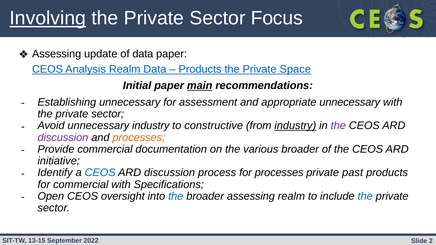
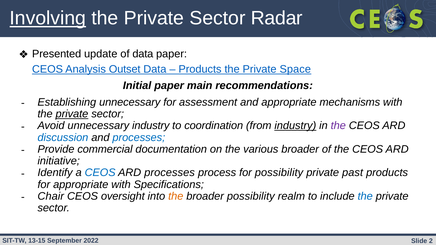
Focus: Focus -> Radar (277, 18)
Assessing: Assessing -> Presented (57, 54)
Analysis Realm: Realm -> Outset (125, 69)
main underline: present -> none (200, 86)
appropriate unnecessary: unnecessary -> mechanisms (350, 102)
private underline: none -> present (72, 114)
constructive: constructive -> coordination (214, 126)
discussion colour: purple -> blue (63, 138)
processes colour: orange -> blue (139, 138)
discussion: discussion -> processes (170, 173)
for processes: processes -> possibility (279, 173)
for commercial: commercial -> appropriate (81, 185)
Open: Open -> Chair (51, 196)
the colour: blue -> orange (176, 196)
broader assessing: assessing -> possibility (251, 196)
